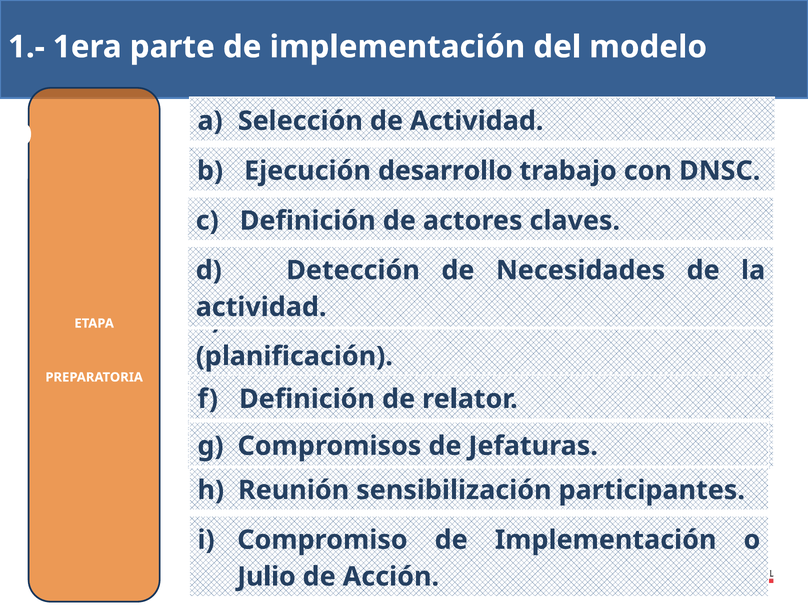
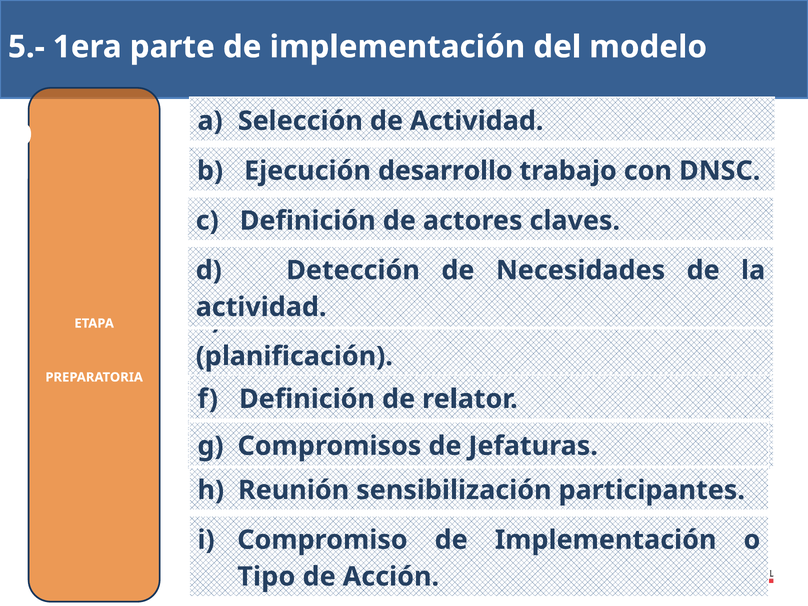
1.-: 1.- -> 5.- (26, 47)
Julio: Julio -> Tipo (266, 577)
